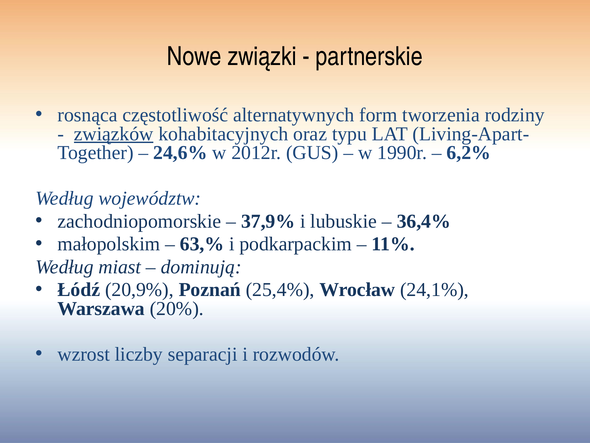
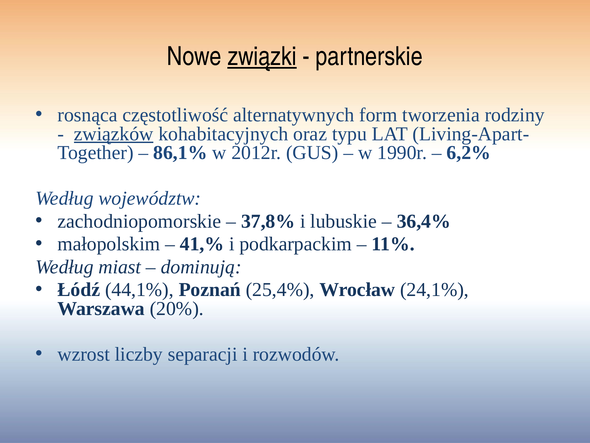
związki underline: none -> present (262, 56)
24,6%: 24,6% -> 86,1% (180, 153)
37,9%: 37,9% -> 37,8% (268, 221)
63,%: 63,% -> 41,% (202, 244)
20,9%: 20,9% -> 44,1% (139, 289)
